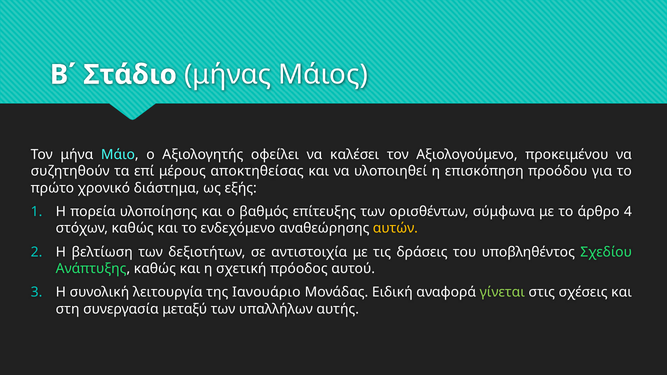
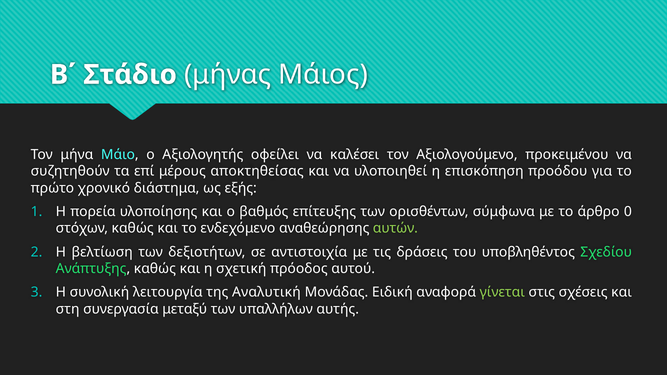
4: 4 -> 0 (628, 212)
αυτών colour: yellow -> light green (395, 228)
Ιανουάριο: Ιανουάριο -> Αναλυτική (266, 292)
